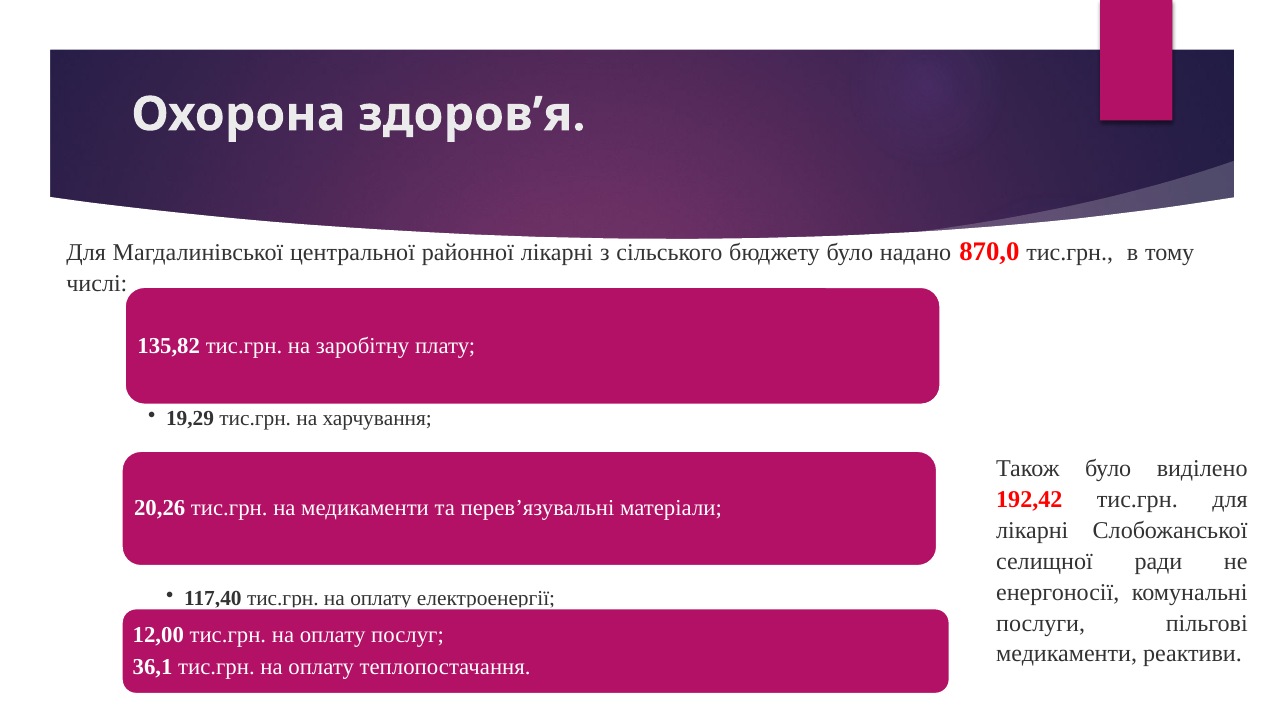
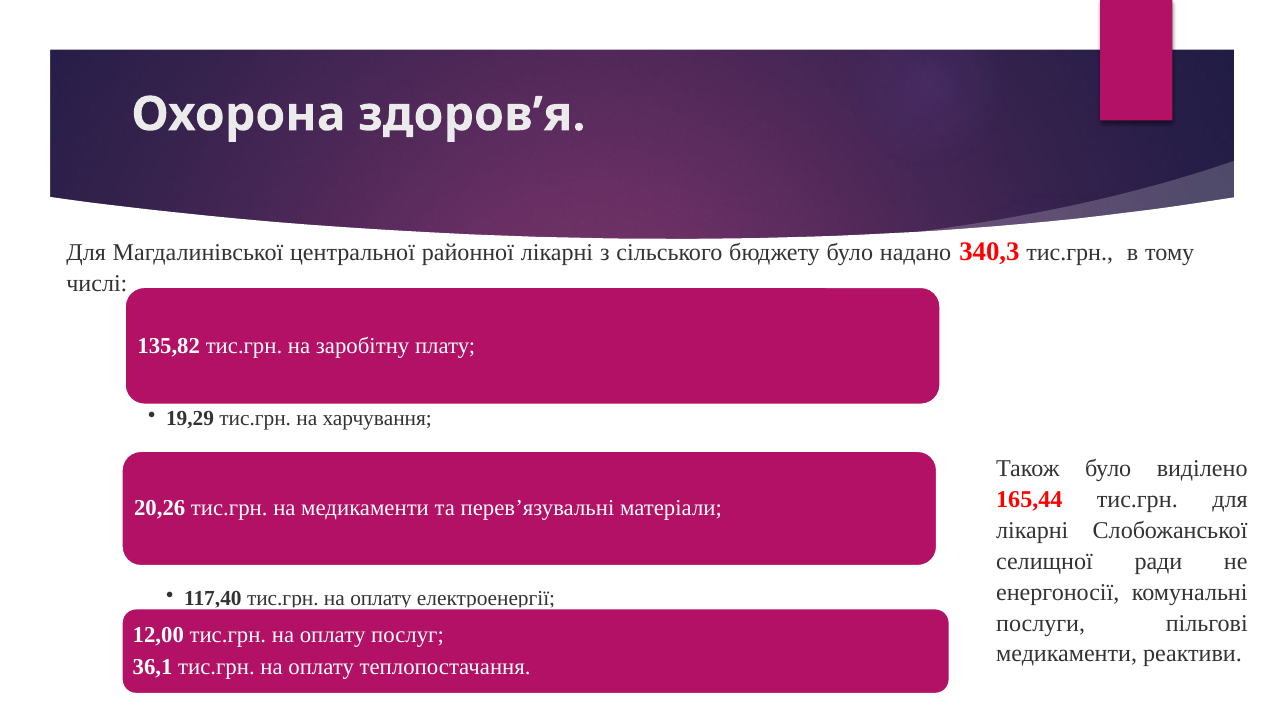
870,0: 870,0 -> 340,3 (989, 252)
192,42: 192,42 -> 165,44 (1029, 499)
